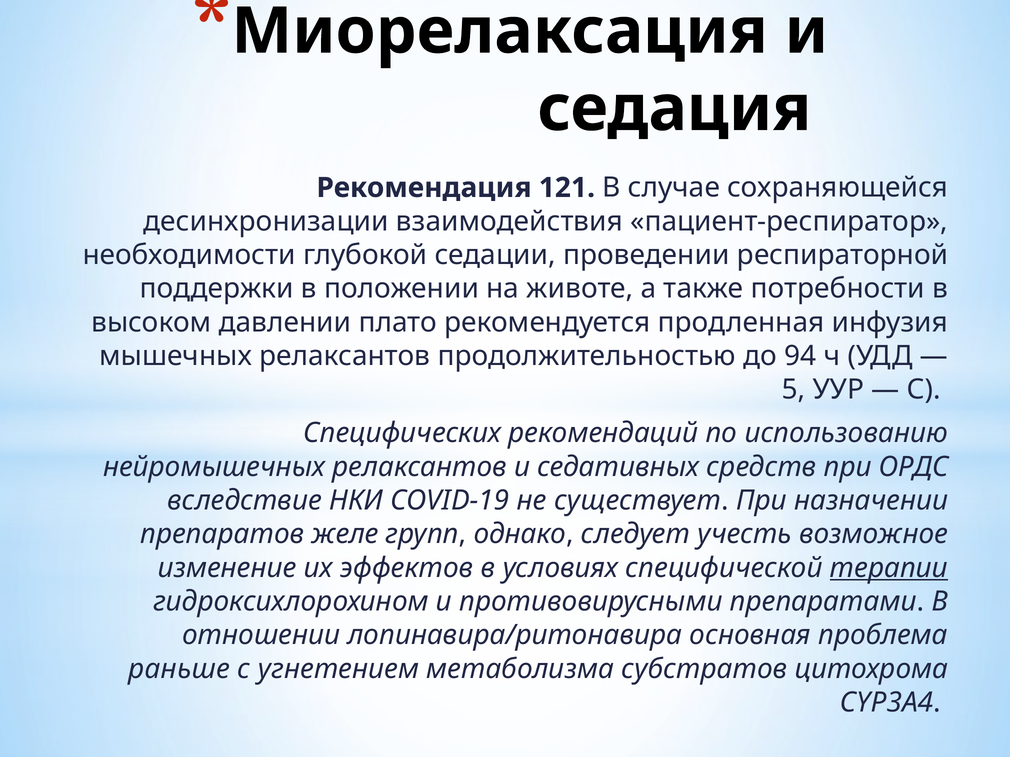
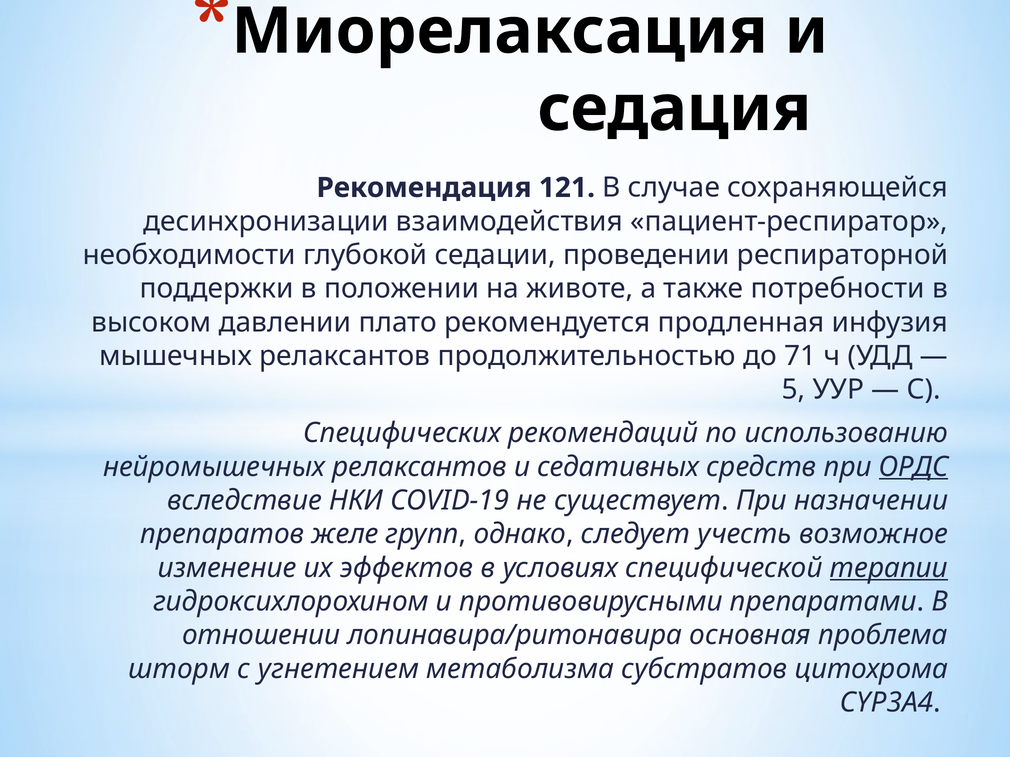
94: 94 -> 71 (800, 356)
ОРДС underline: none -> present (914, 467)
раньше: раньше -> шторм (179, 669)
